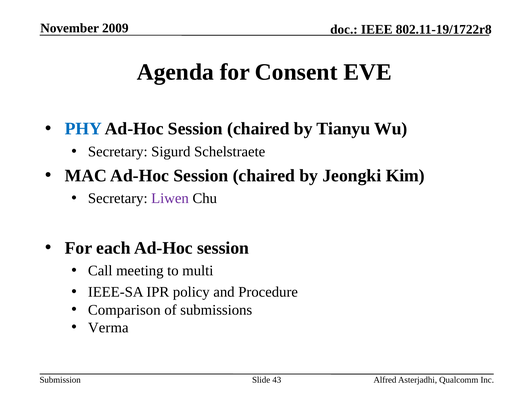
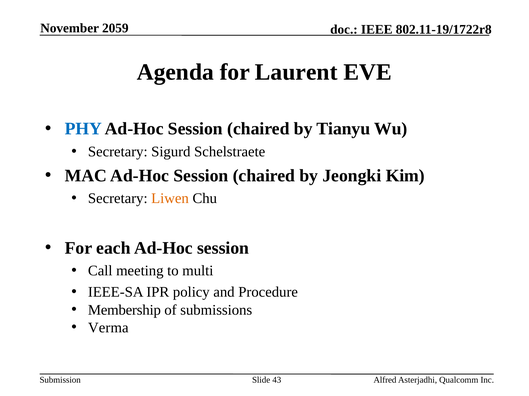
2009: 2009 -> 2059 (115, 28)
Consent: Consent -> Laurent (296, 72)
Liwen colour: purple -> orange (170, 199)
Comparison: Comparison -> Membership (124, 310)
